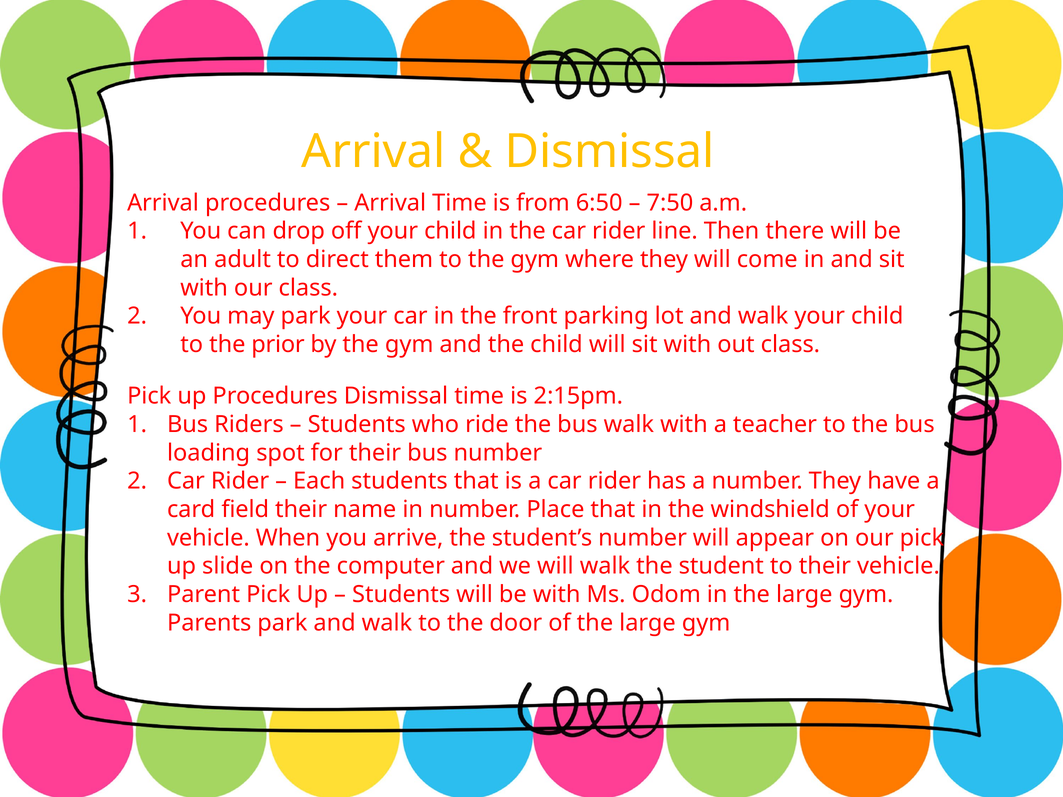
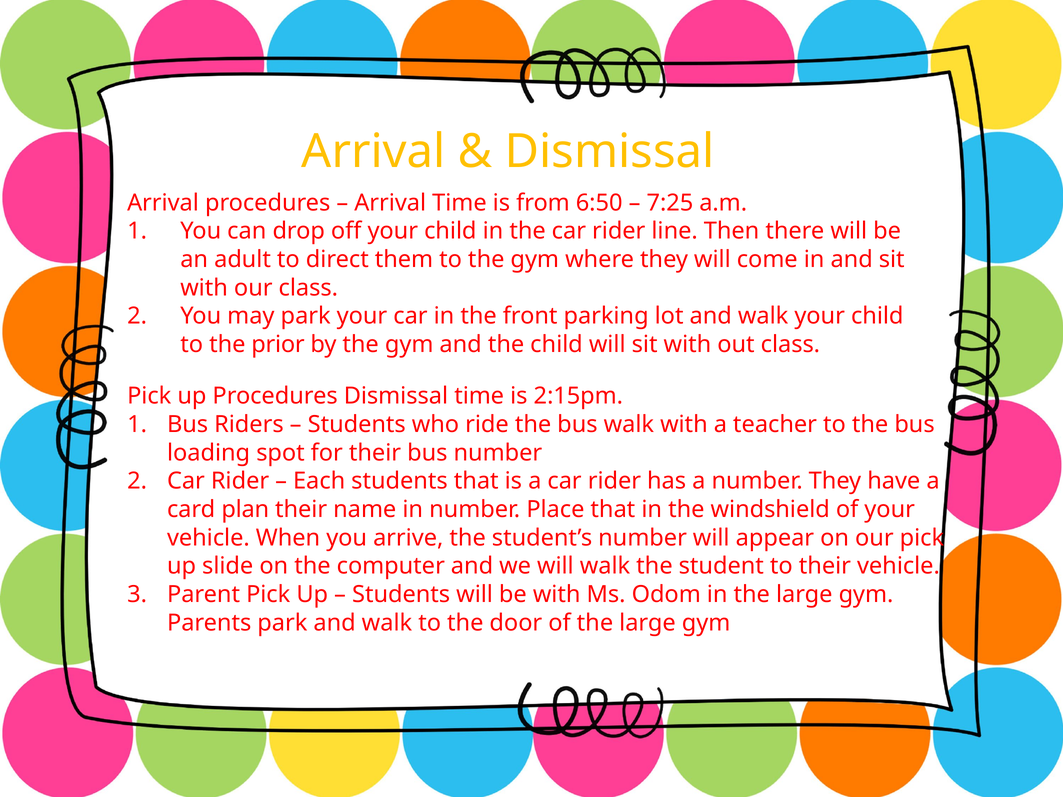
7:50: 7:50 -> 7:25 (670, 203)
field: field -> plan (245, 510)
